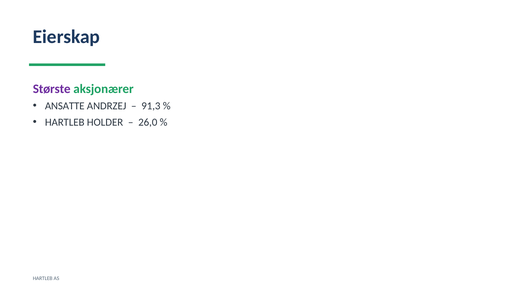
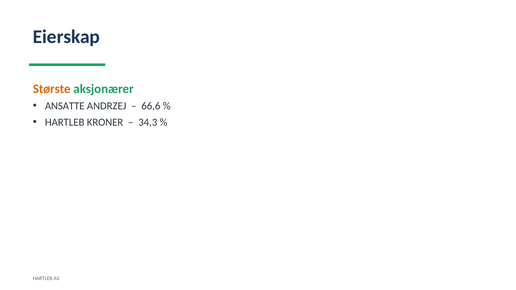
Største colour: purple -> orange (52, 89)
91,3: 91,3 -> 66,6 (151, 106)
HOLDER: HOLDER -> KRONER (105, 122)
26,0: 26,0 -> 34,3 (148, 122)
